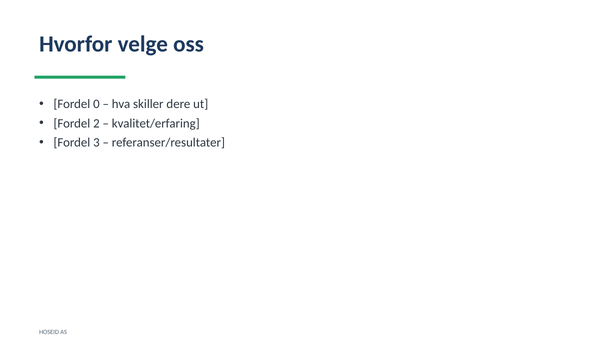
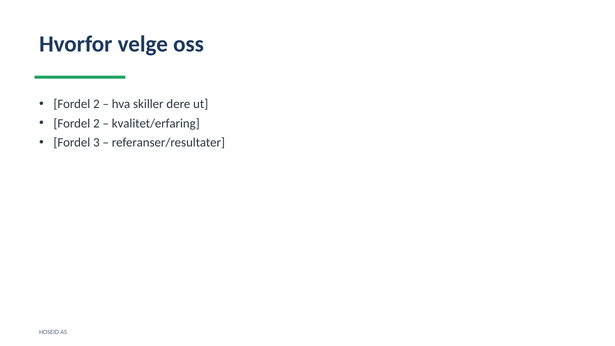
0: 0 -> 2 (96, 104)
